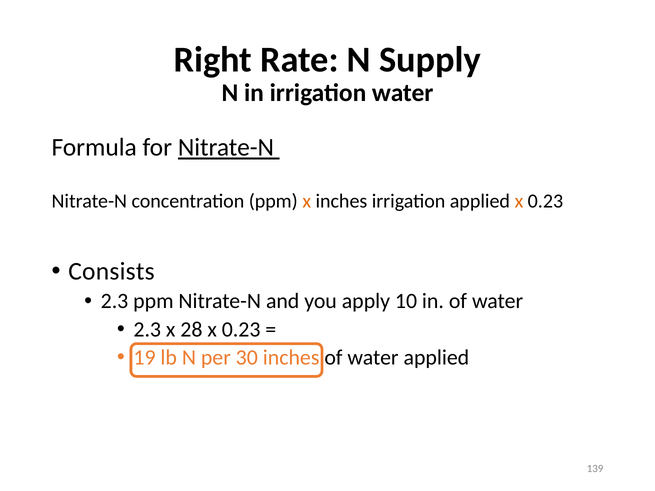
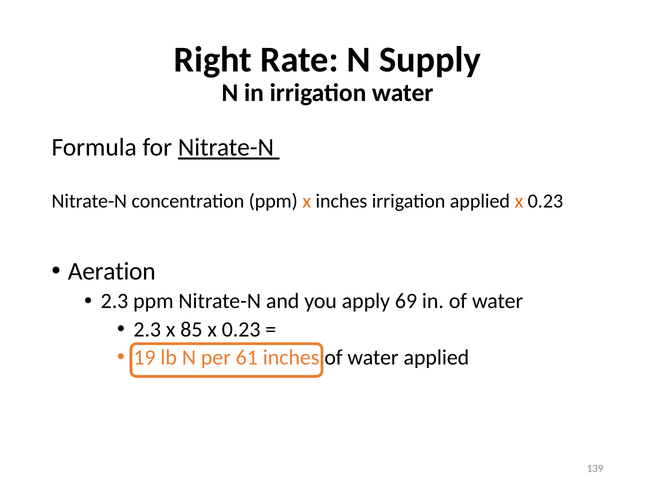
Consists: Consists -> Aeration (112, 271)
10: 10 -> 69 (406, 301)
28: 28 -> 85 (191, 330)
30: 30 -> 61 (247, 358)
